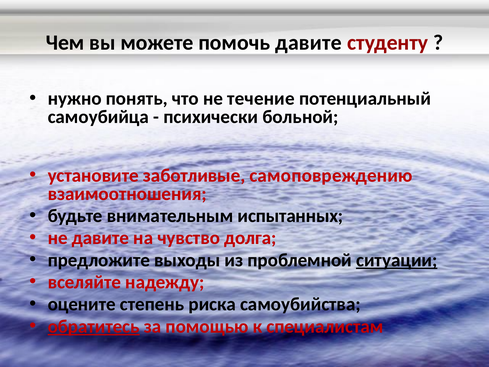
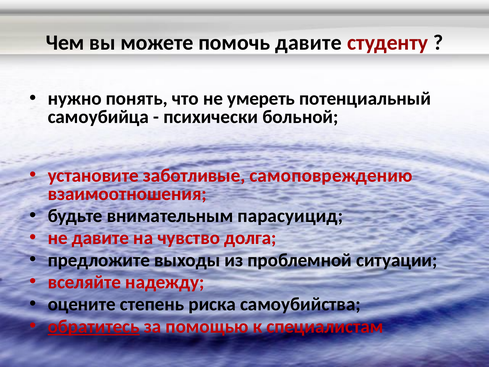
течение: течение -> умереть (261, 99)
испытанных: испытанных -> парасуицид (290, 216)
ситуации underline: present -> none (397, 260)
